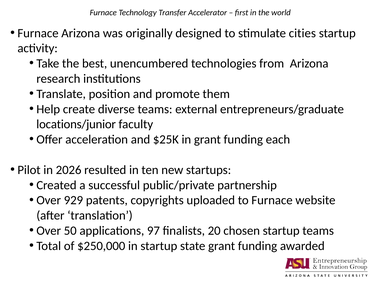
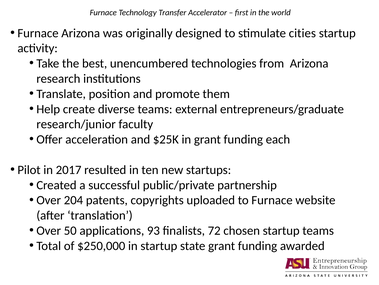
locations/junior: locations/junior -> research/junior (76, 124)
2026: 2026 -> 2017 (69, 169)
929: 929 -> 204 (73, 200)
97: 97 -> 93 (153, 230)
20: 20 -> 72 (214, 230)
